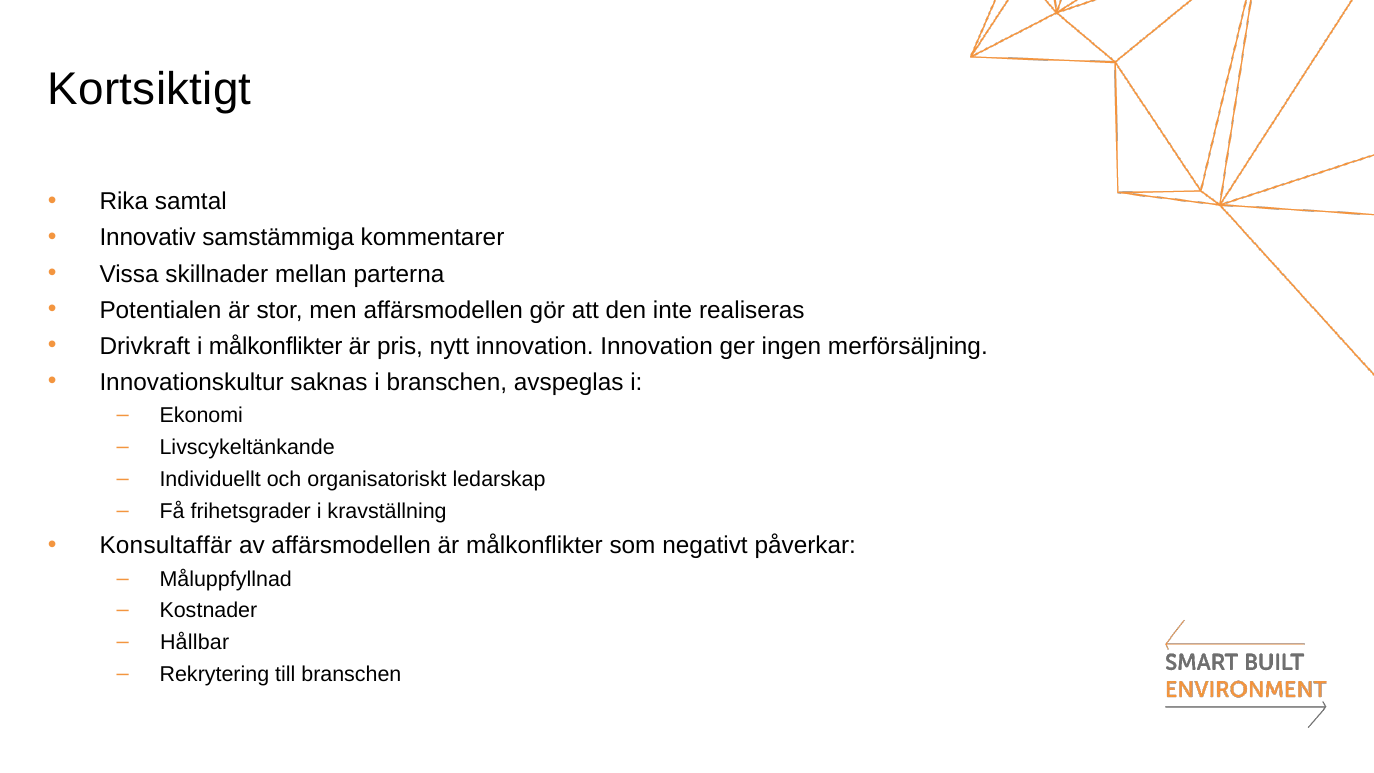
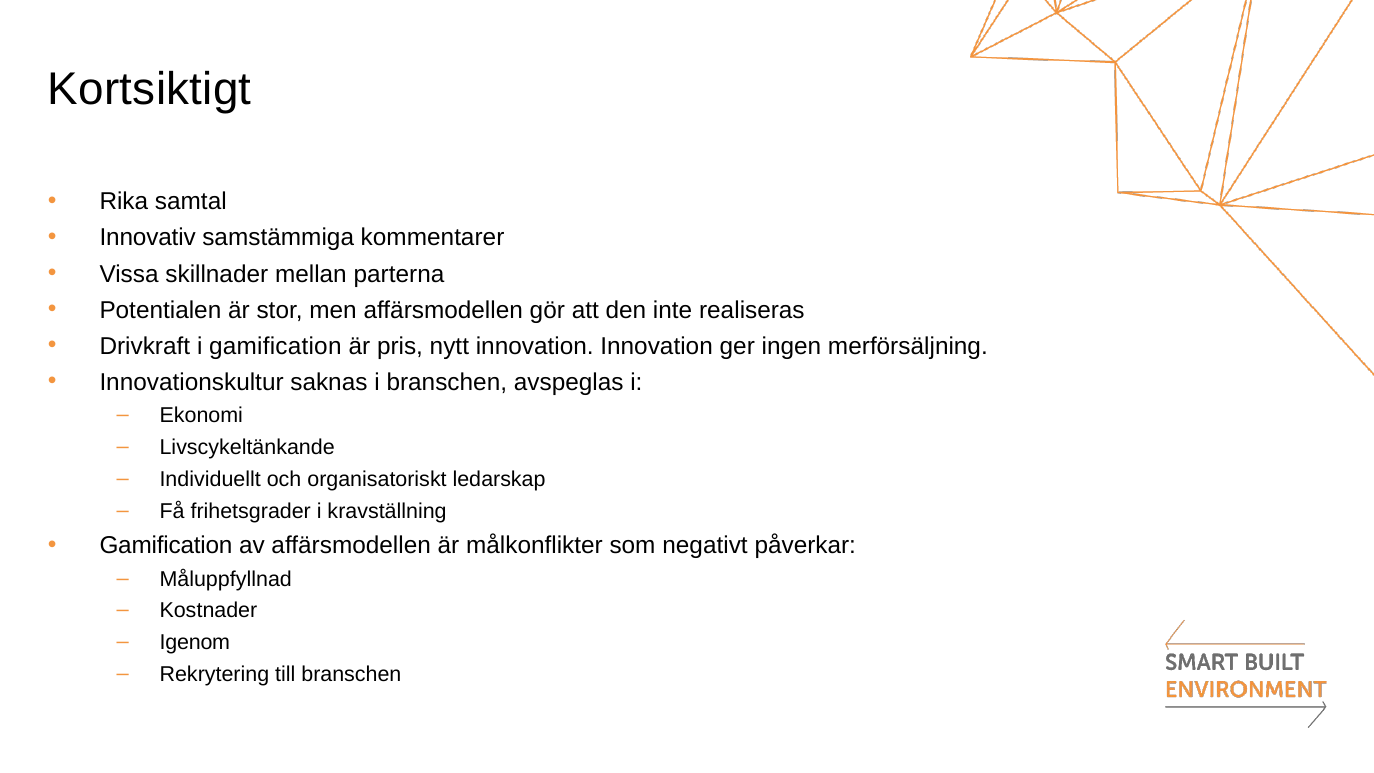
i målkonflikter: målkonflikter -> gamification (275, 346)
Konsultaffär: Konsultaffär -> Gamification (166, 546)
Hållbar: Hållbar -> Igenom (195, 643)
